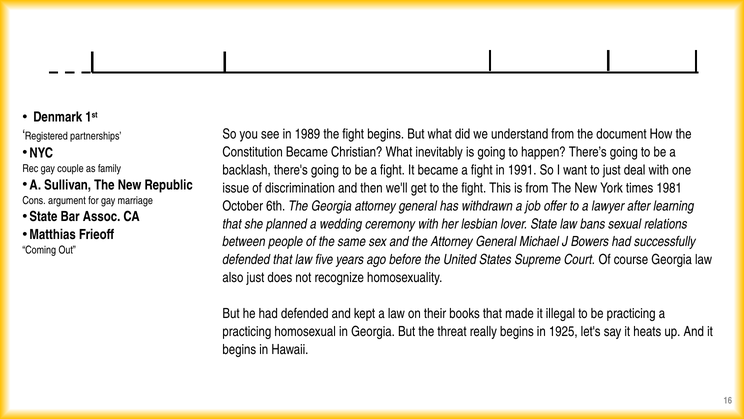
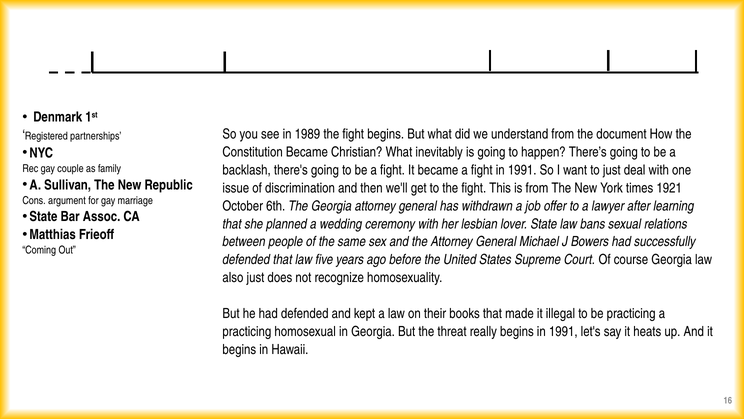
1981: 1981 -> 1921 (669, 188)
begins in 1925: 1925 -> 1991 (563, 331)
